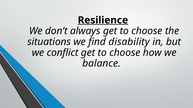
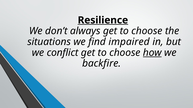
disability: disability -> impaired (129, 42)
how underline: none -> present (152, 53)
balance: balance -> backfire (102, 64)
